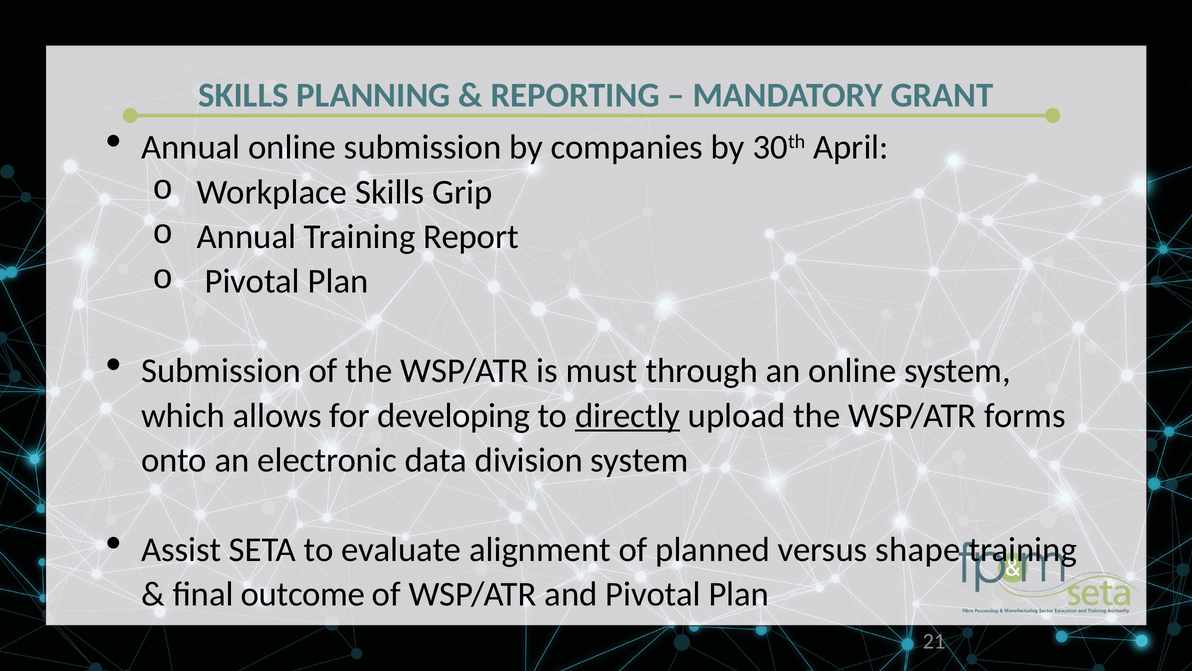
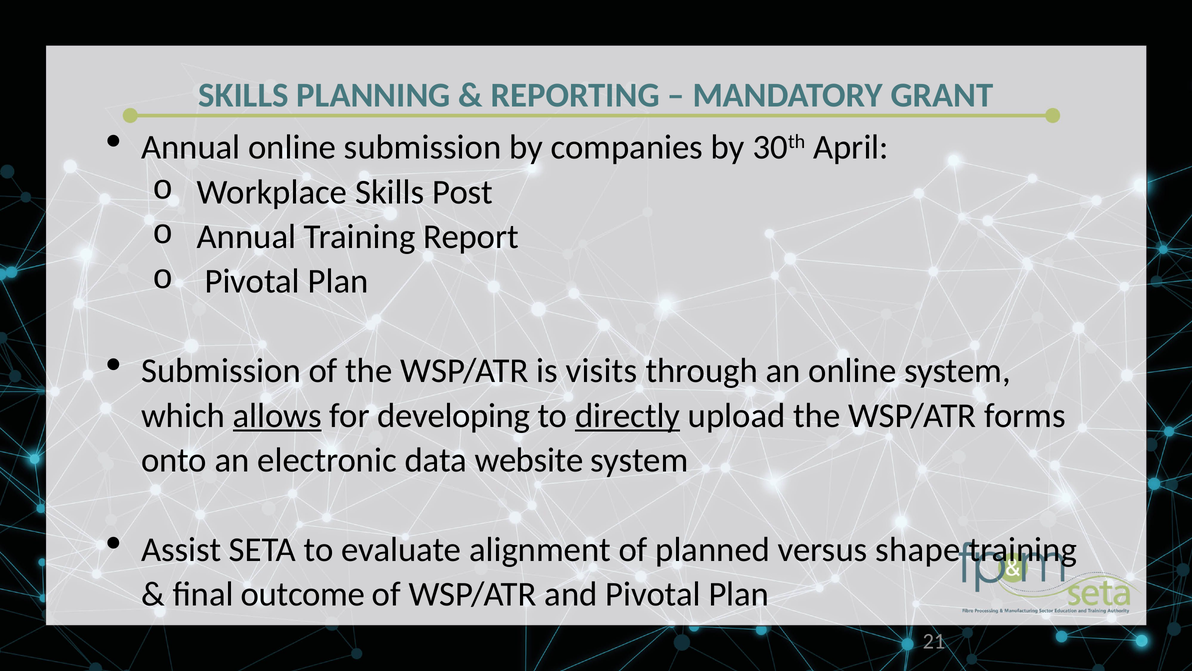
Grip: Grip -> Post (463, 192)
must: must -> visits (602, 371)
allows underline: none -> present (277, 415)
division: division -> website (529, 460)
